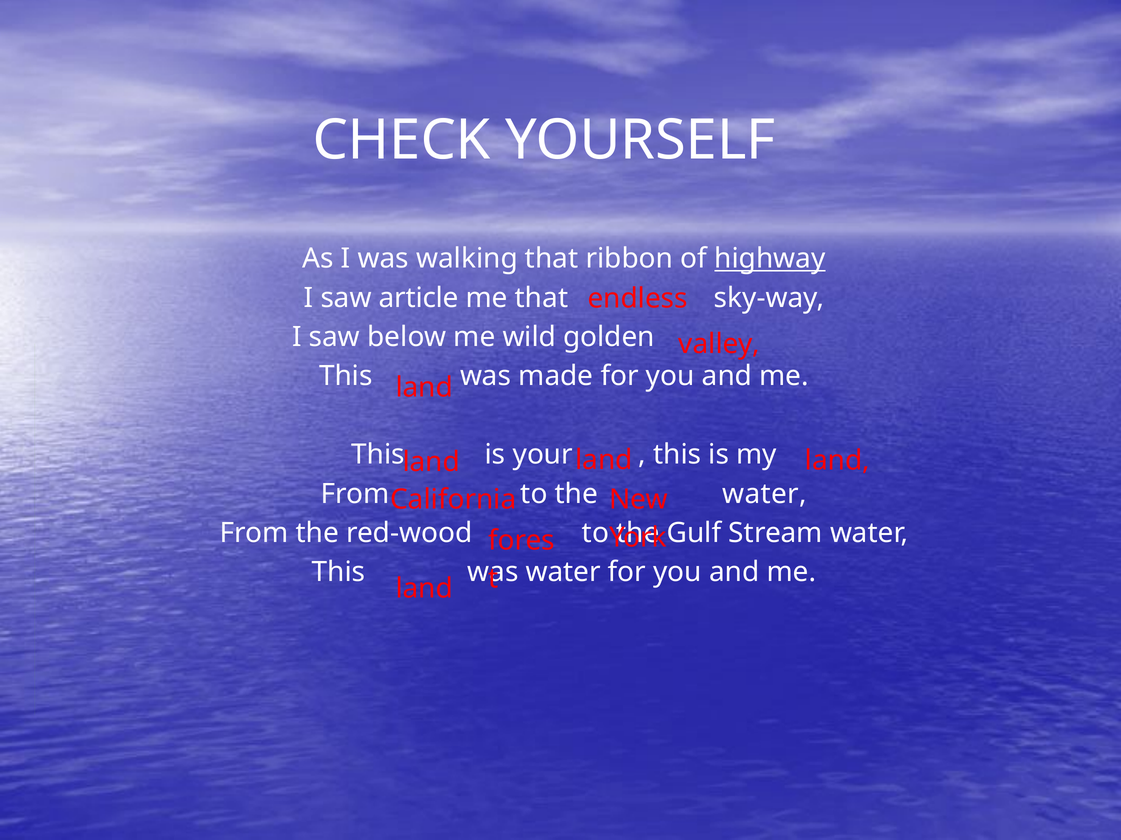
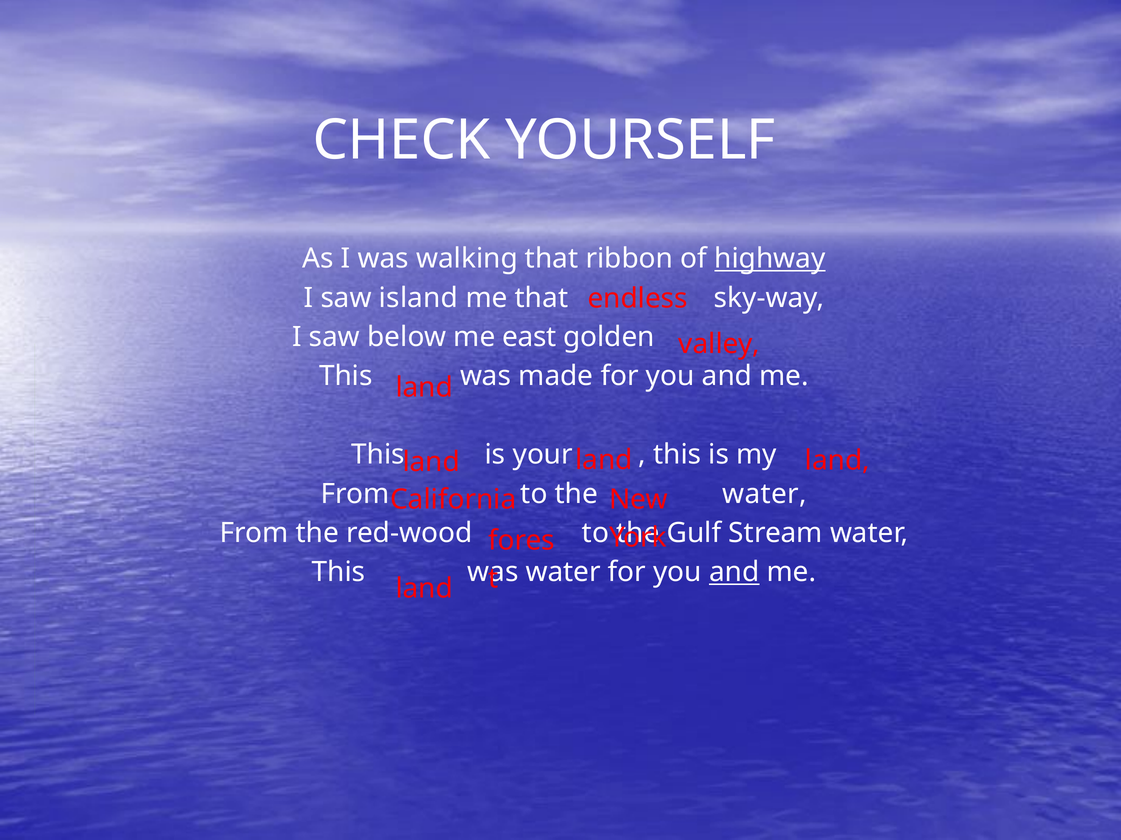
article: article -> island (419, 298)
wild: wild -> east (529, 337)
and underline: none -> present (734, 573)
